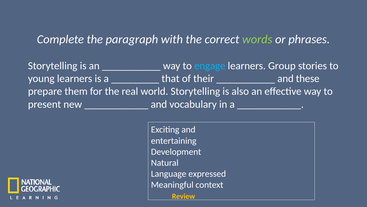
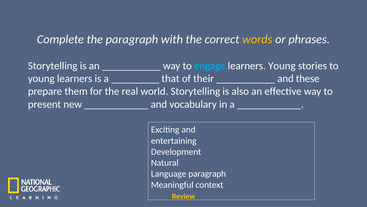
words colour: light green -> yellow (257, 39)
learners Group: Group -> Young (282, 66)
Language expressed: expressed -> paragraph (207, 173)
